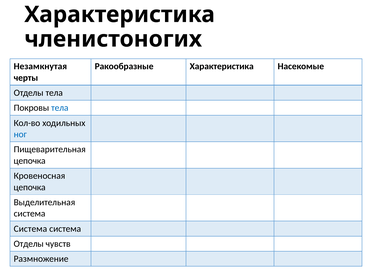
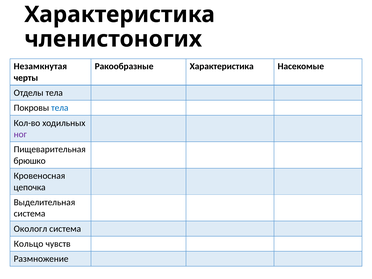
ног colour: blue -> purple (20, 134)
цепочка: цепочка -> брюшко (30, 161)
Система: Система -> Окологл (30, 229)
Отделы: Отделы -> Кольцо (29, 244)
